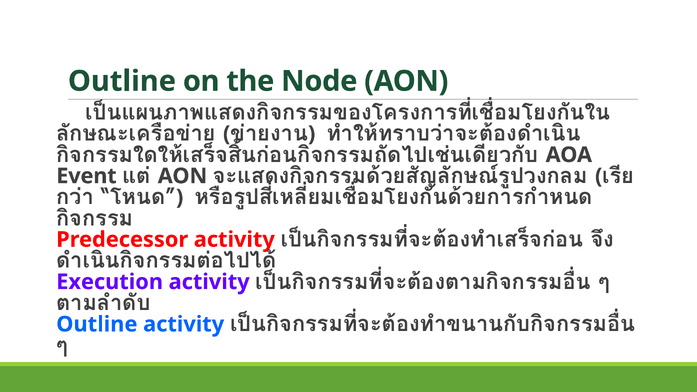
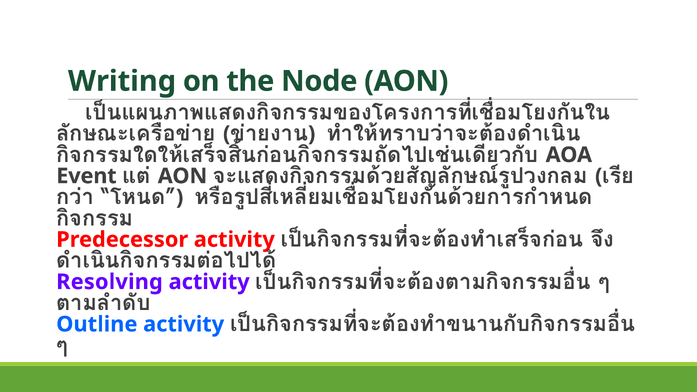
Outline: Outline -> Writing (122, 81)
Execution: Execution -> Resolving (110, 282)
